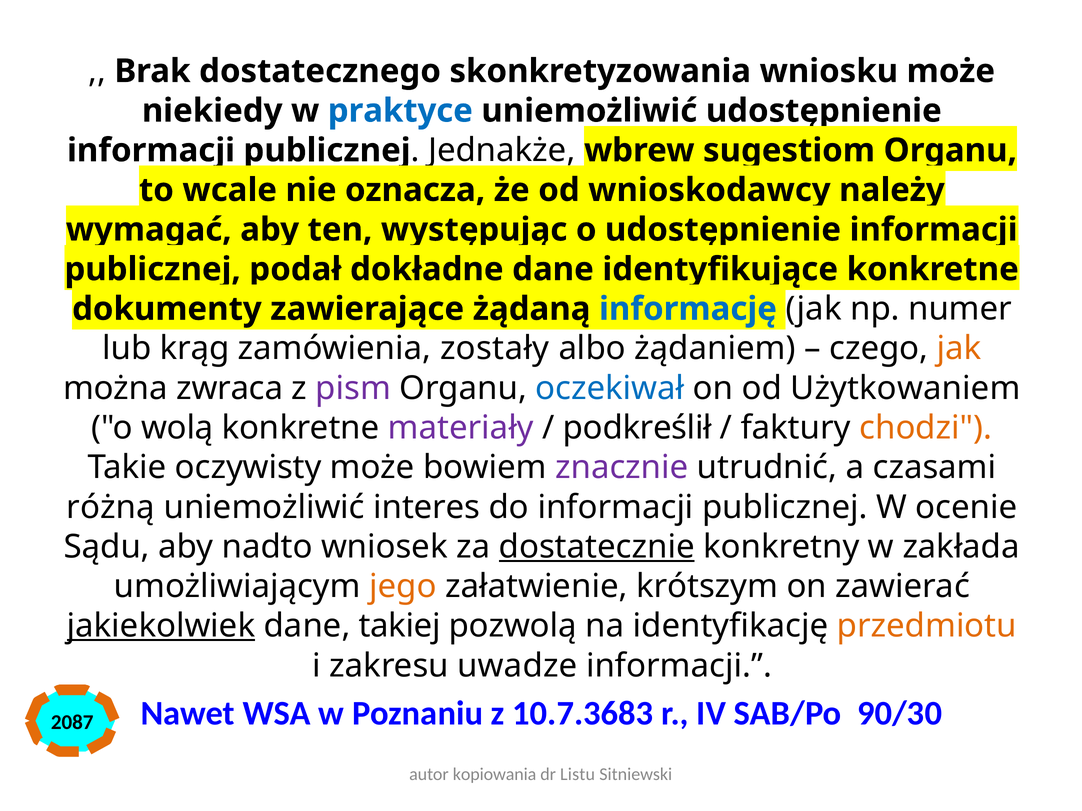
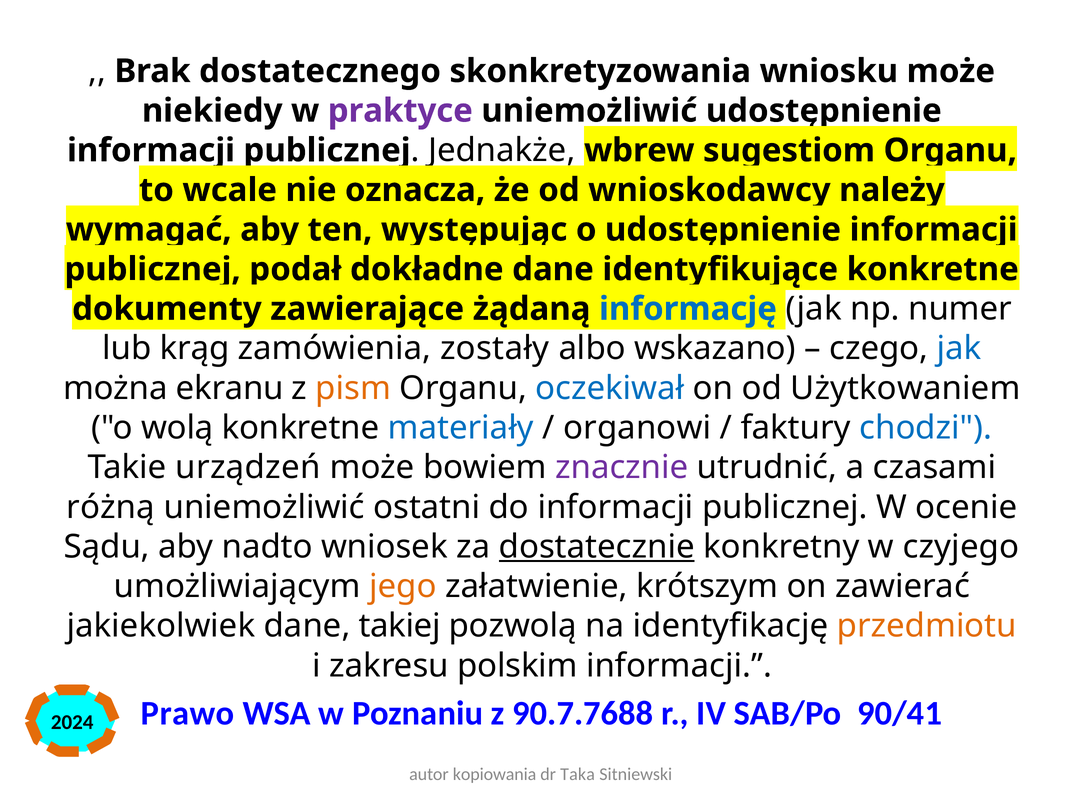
praktyce colour: blue -> purple (400, 111)
żądaniem: żądaniem -> wskazano (715, 349)
jak colour: orange -> blue (959, 349)
zwraca: zwraca -> ekranu (230, 388)
pism colour: purple -> orange (353, 388)
materiały colour: purple -> blue (461, 428)
podkreślił: podkreślił -> organowi (637, 428)
chodzi colour: orange -> blue (926, 428)
oczywisty: oczywisty -> urządzeń (248, 468)
interes: interes -> ostatni (427, 507)
zakłada: zakłada -> czyjego (961, 547)
jakiekolwiek underline: present -> none (161, 626)
uwadze: uwadze -> polskim (517, 666)
Nawet: Nawet -> Prawo (188, 714)
10.7.3683: 10.7.3683 -> 90.7.7688 (583, 714)
90/30: 90/30 -> 90/41 (900, 714)
2087: 2087 -> 2024 (72, 723)
Listu: Listu -> Taka (578, 775)
